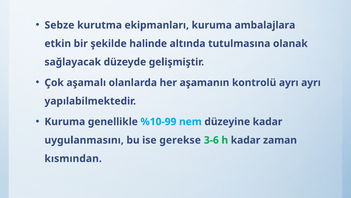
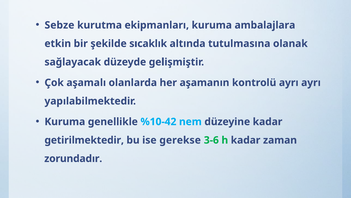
halinde: halinde -> sıcaklık (148, 43)
%10-99: %10-99 -> %10-42 (158, 121)
uygulanmasını: uygulanmasını -> getirilmektedir (84, 140)
kısmından: kısmından -> zorundadır (73, 158)
